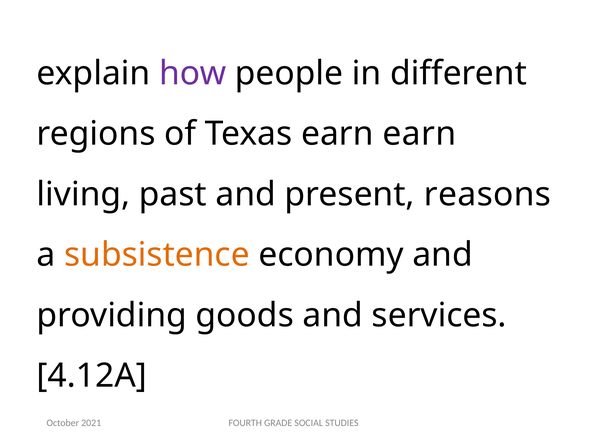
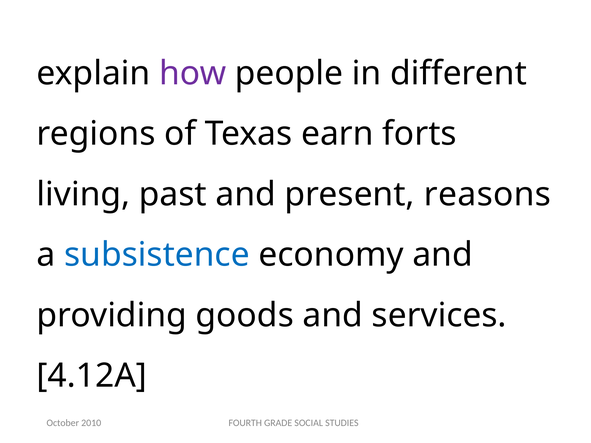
earn earn: earn -> forts (419, 134)
subsistence colour: orange -> blue (157, 255)
2021: 2021 -> 2010 (91, 423)
